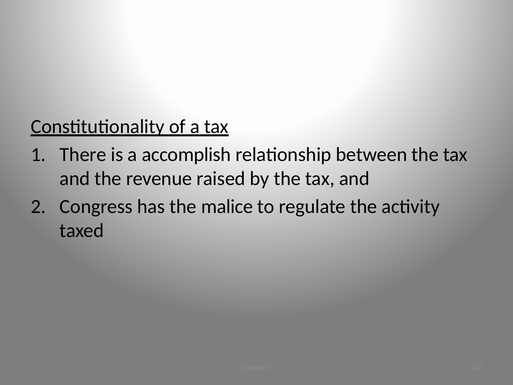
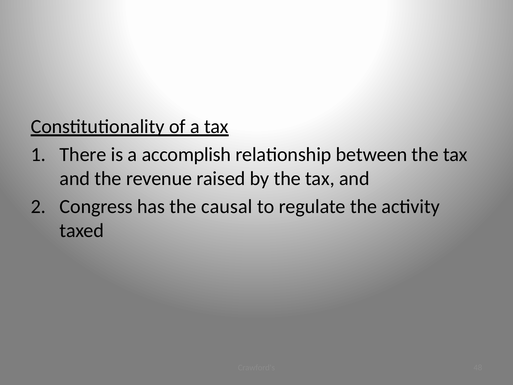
malice: malice -> causal (227, 206)
